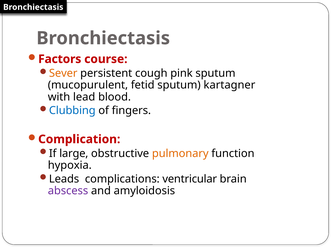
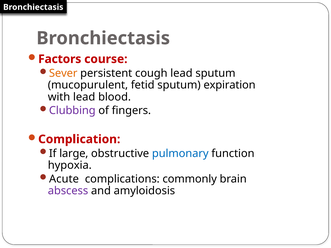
cough pink: pink -> lead (181, 73)
kartagner: kartagner -> expiration (230, 85)
Clubbing colour: blue -> purple (72, 111)
pulmonary colour: orange -> blue (180, 154)
Leads: Leads -> Acute (64, 179)
ventricular: ventricular -> commonly (190, 179)
